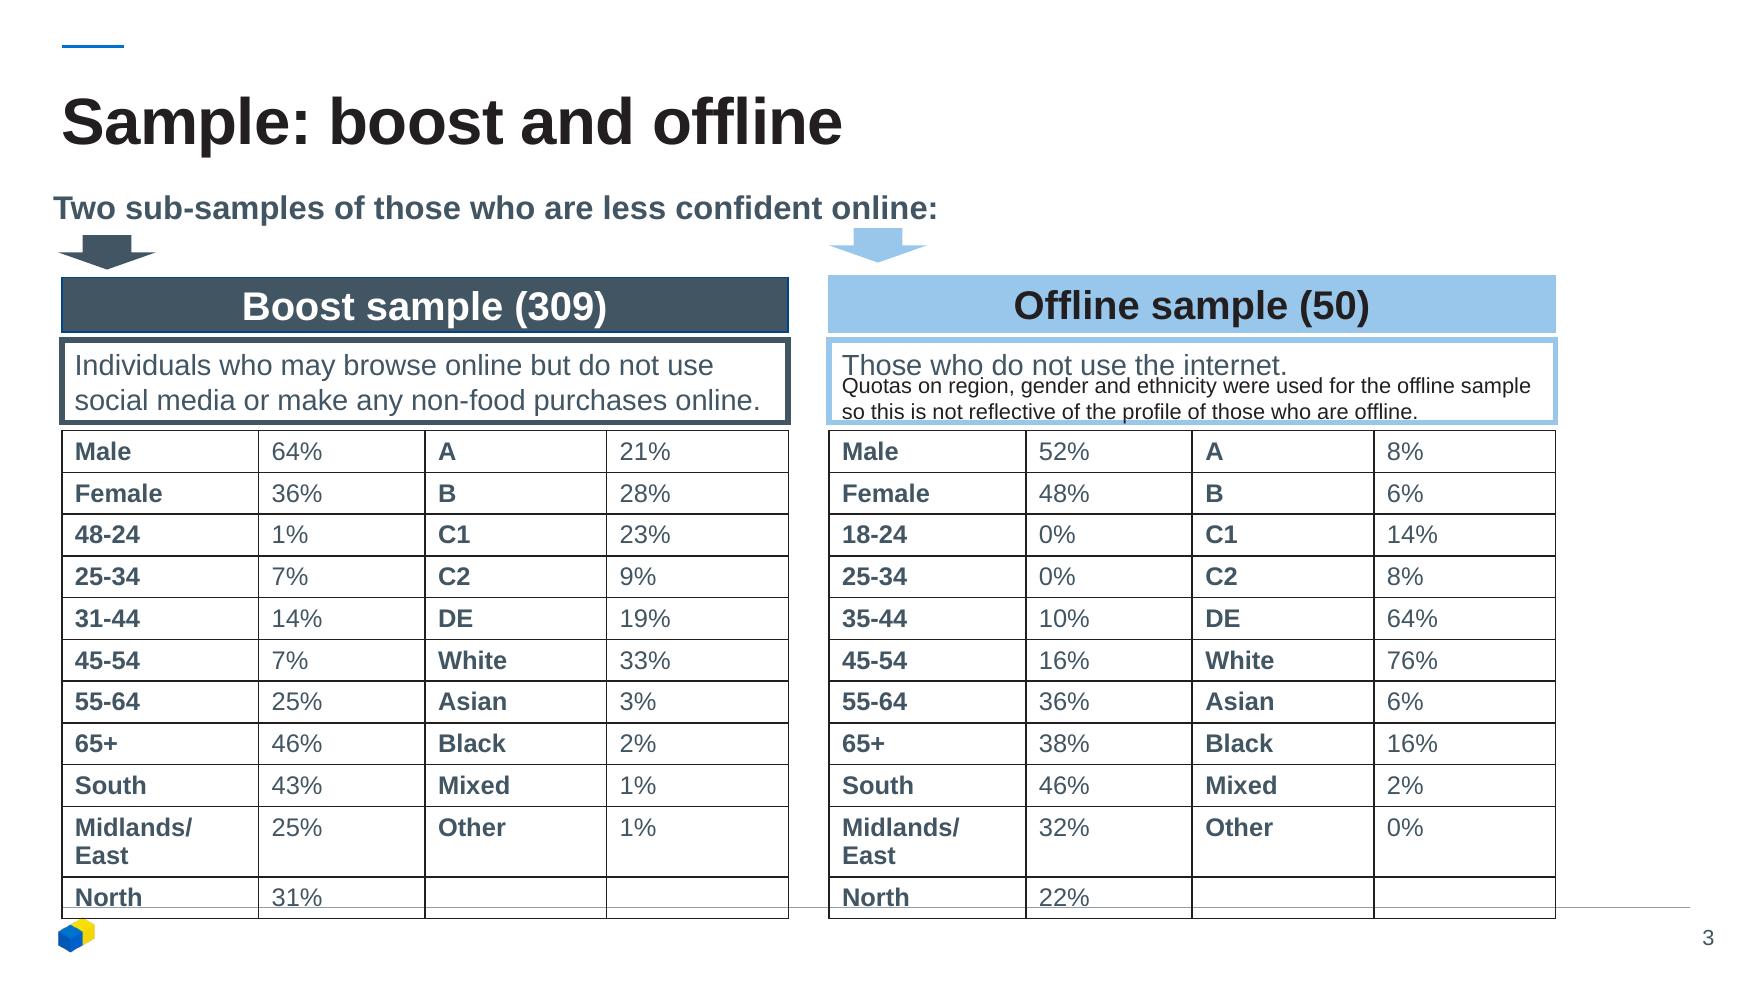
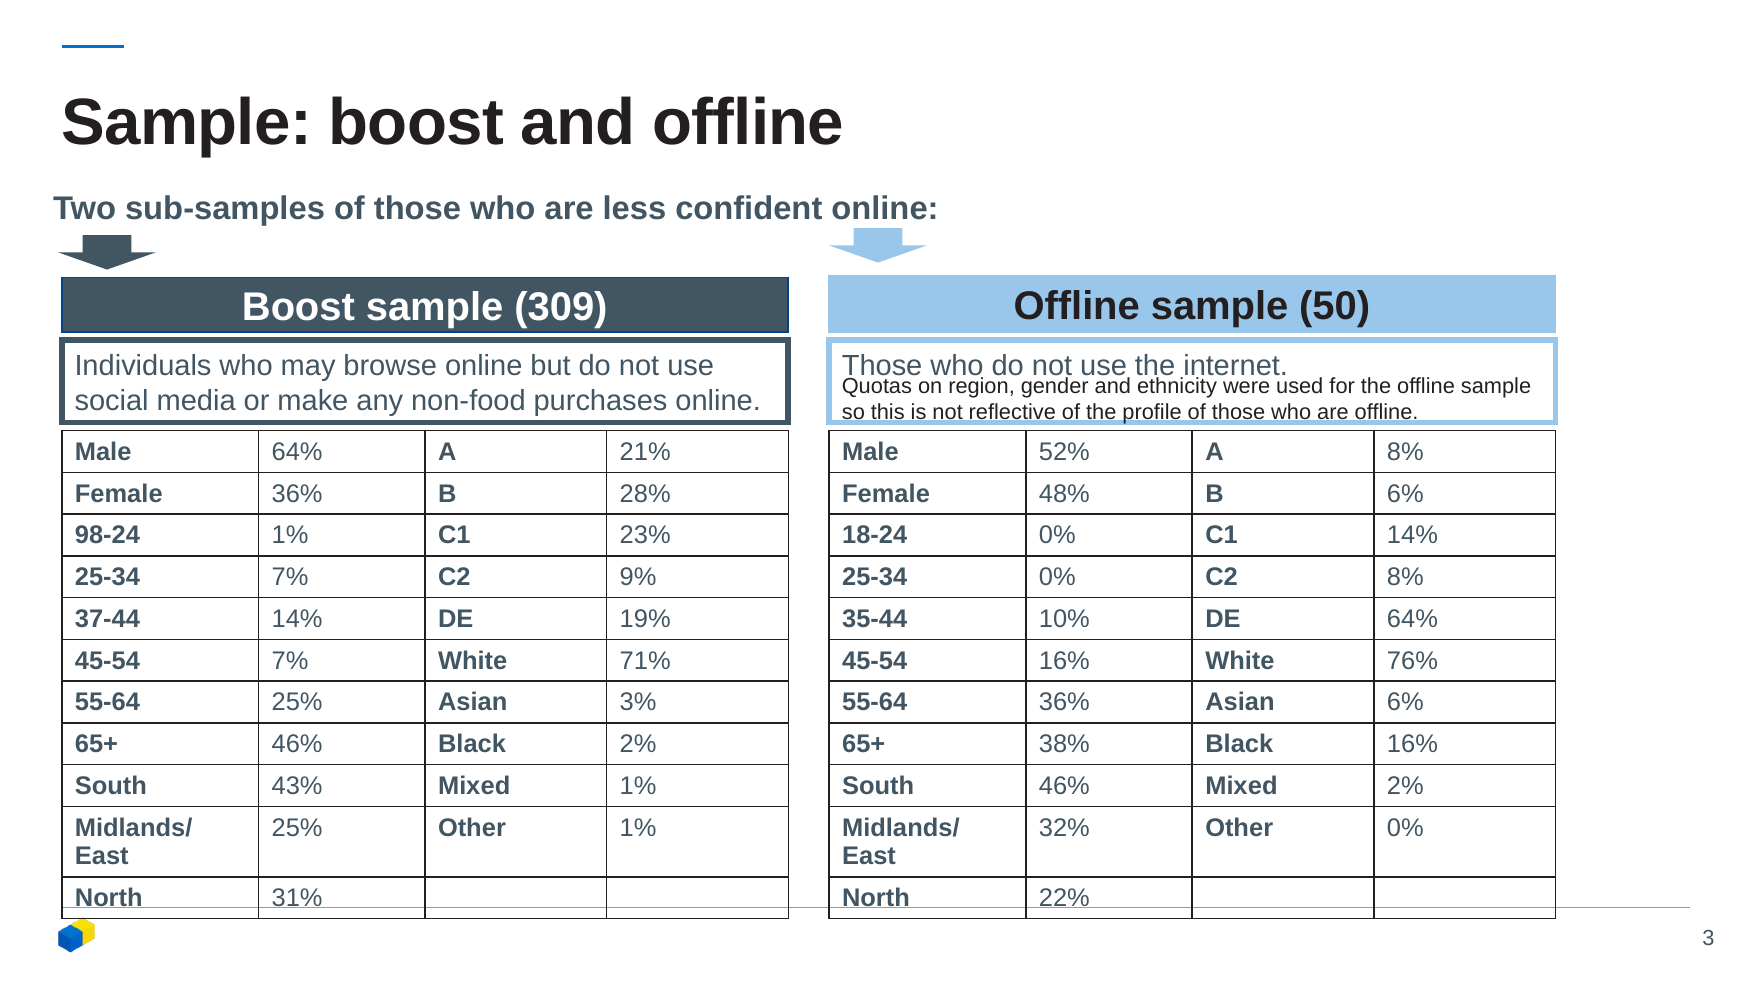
48-24: 48-24 -> 98-24 (107, 535)
31-44: 31-44 -> 37-44 (107, 619)
33%: 33% -> 71% (645, 660)
